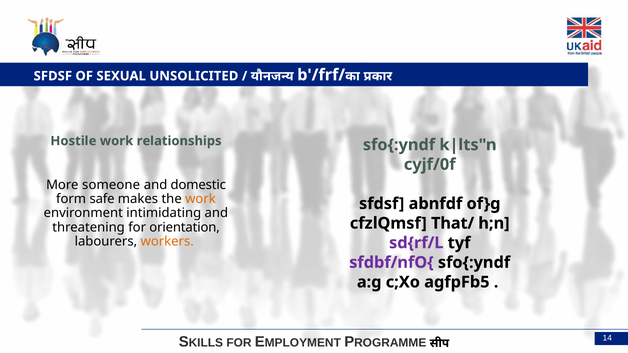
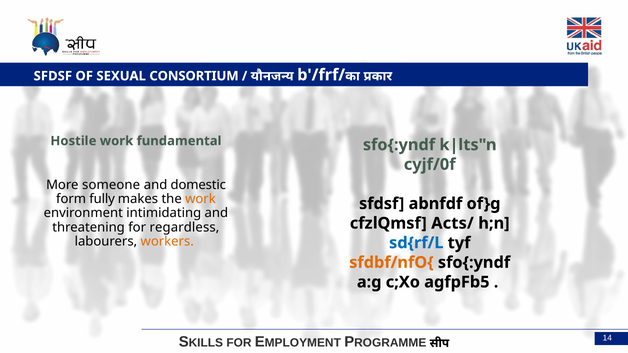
UNSOLICITED: UNSOLICITED -> CONSORTIUM (194, 76)
relationships: relationships -> fundamental (179, 141)
safe: safe -> fully (102, 199)
That/: That/ -> Acts/ (452, 223)
orientation: orientation -> regardless (184, 227)
sd{rf/L colour: purple -> blue (416, 243)
sfdbf/nfO{ colour: purple -> orange (391, 263)
